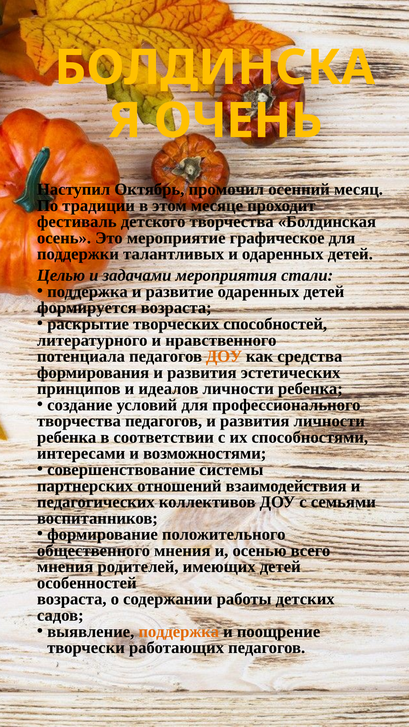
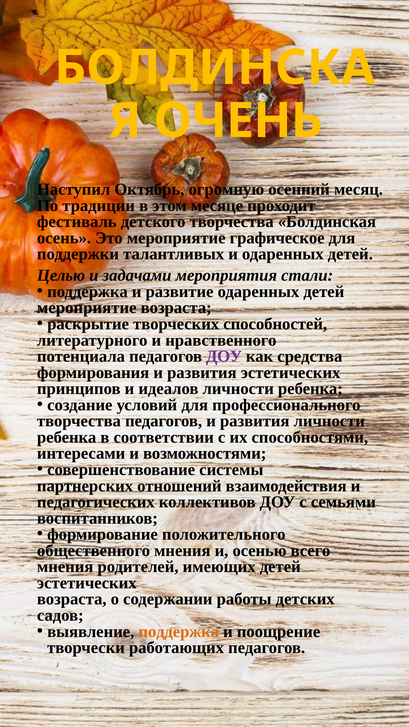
промочил: промочил -> огромную (226, 189)
формируется: формируется -> мероприятие (87, 308)
ДОУ colour: orange -> purple (224, 356)
особенностей: особенностей -> эстетических (87, 583)
